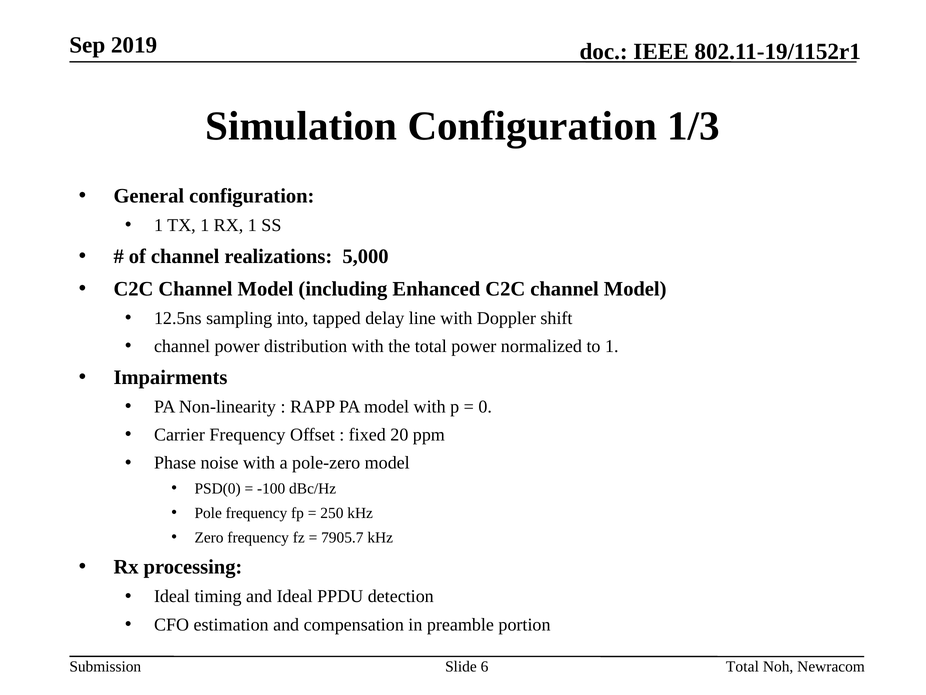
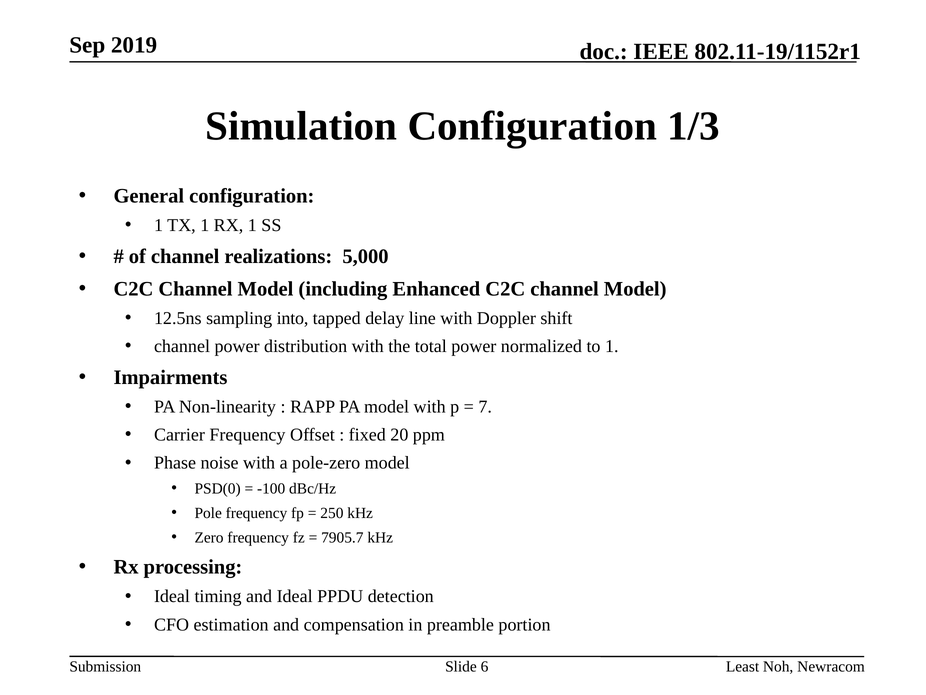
0: 0 -> 7 (485, 407)
Total: Total -> Least (743, 666)
